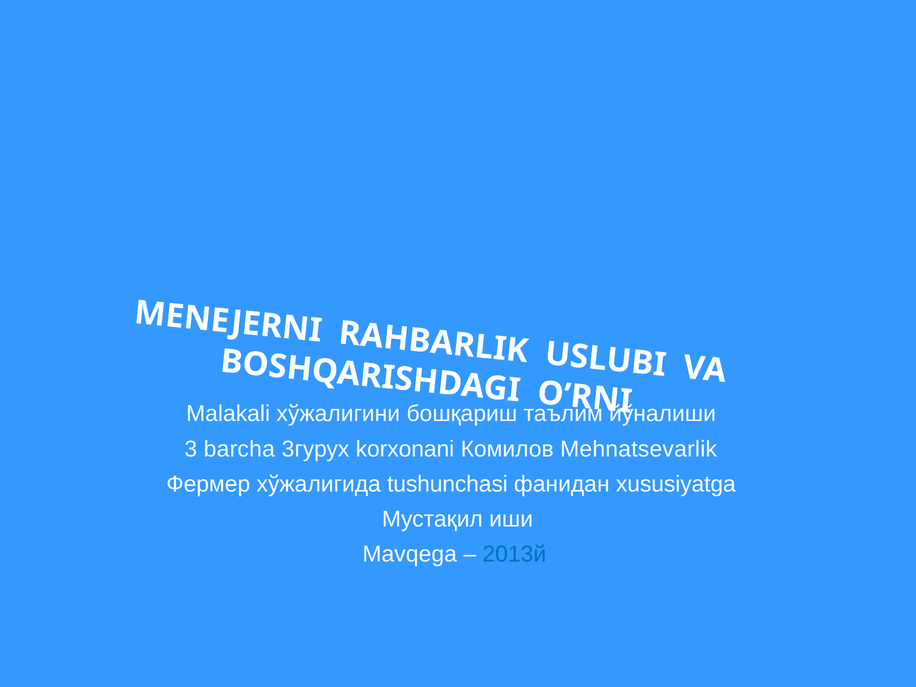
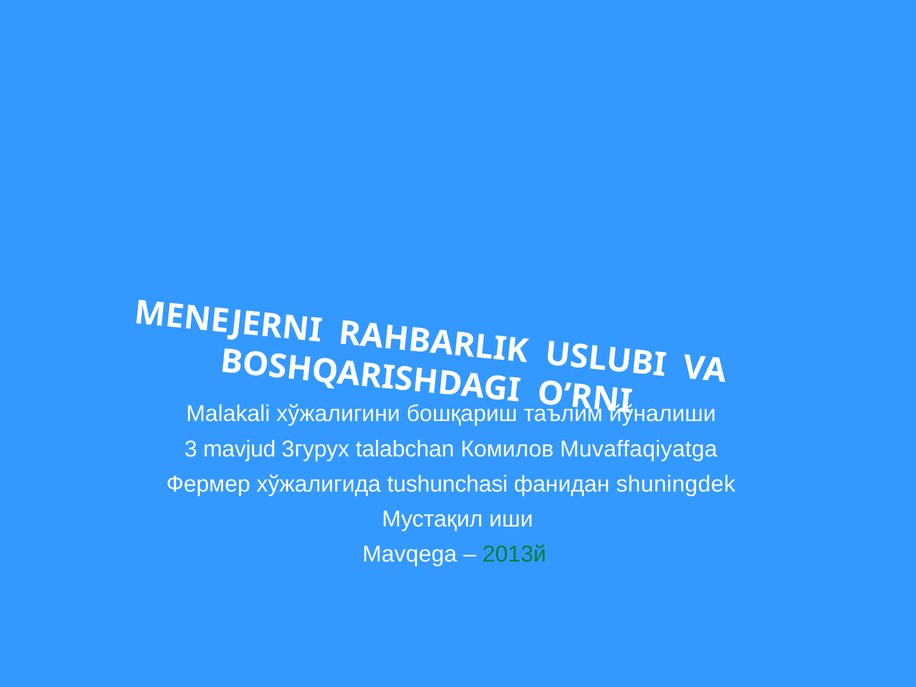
barcha: barcha -> mavjud (240, 449)
korxonani: korxonani -> talabchan (405, 449)
Mehnatsevarlik: Mehnatsevarlik -> Muvaffaqiyatga (639, 449)
xususiyatga: xususiyatga -> shuningdek (676, 484)
2013й colour: blue -> green (514, 554)
